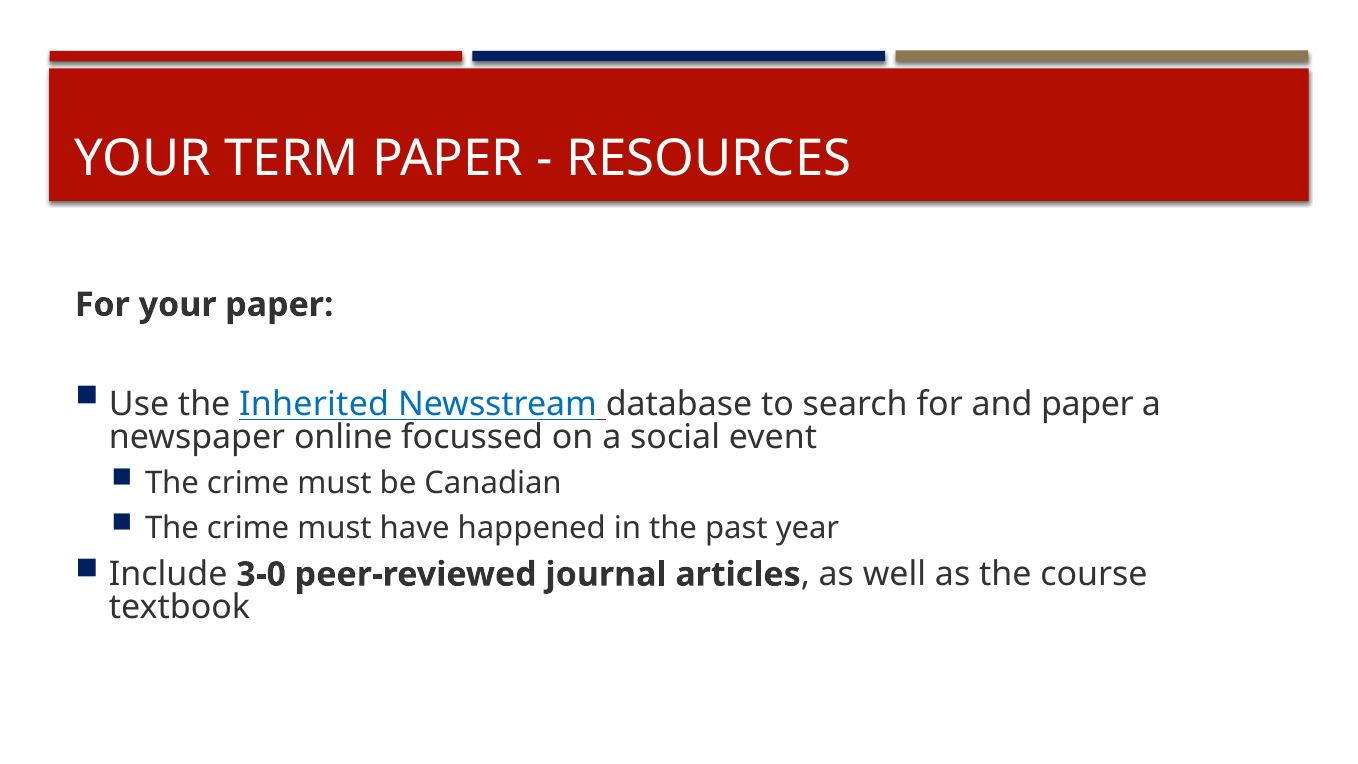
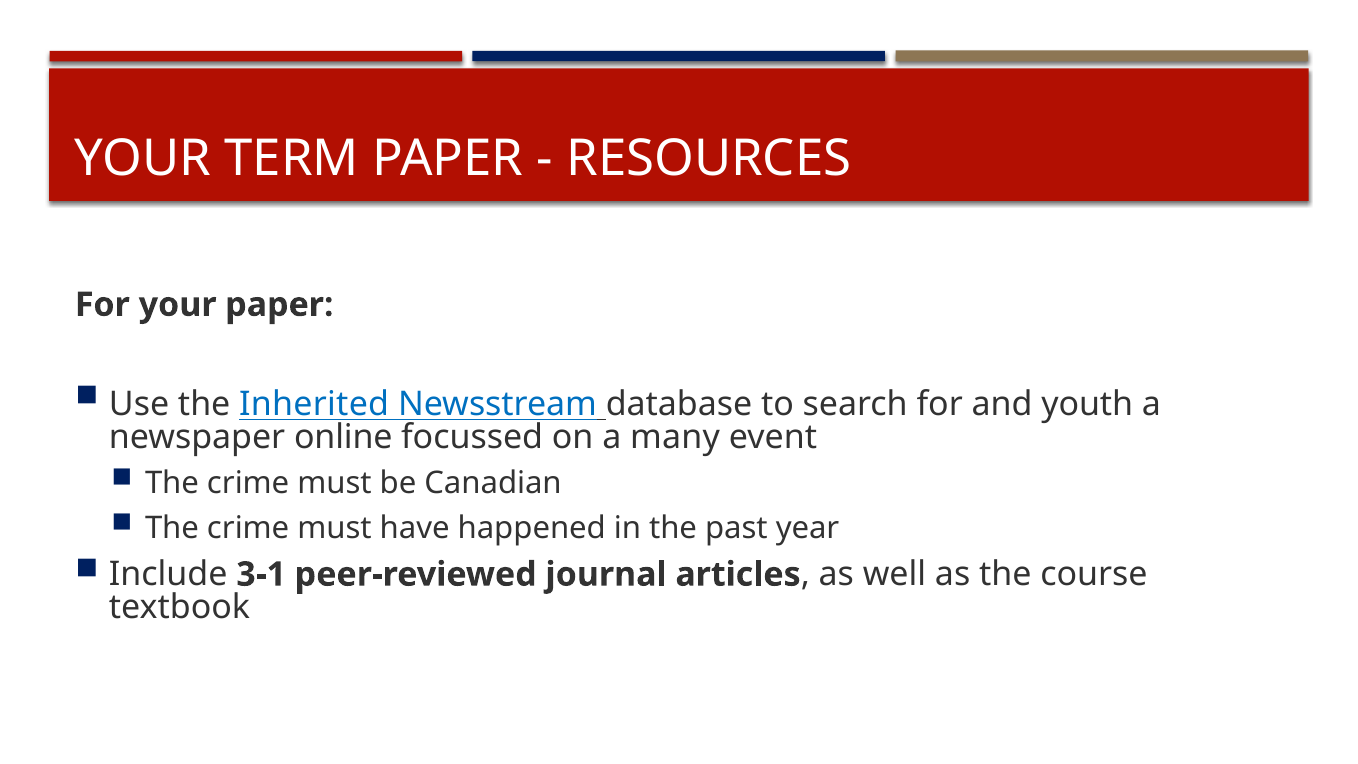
and paper: paper -> youth (1087, 404)
social: social -> many (675, 437)
3-0: 3-0 -> 3-1 (261, 574)
